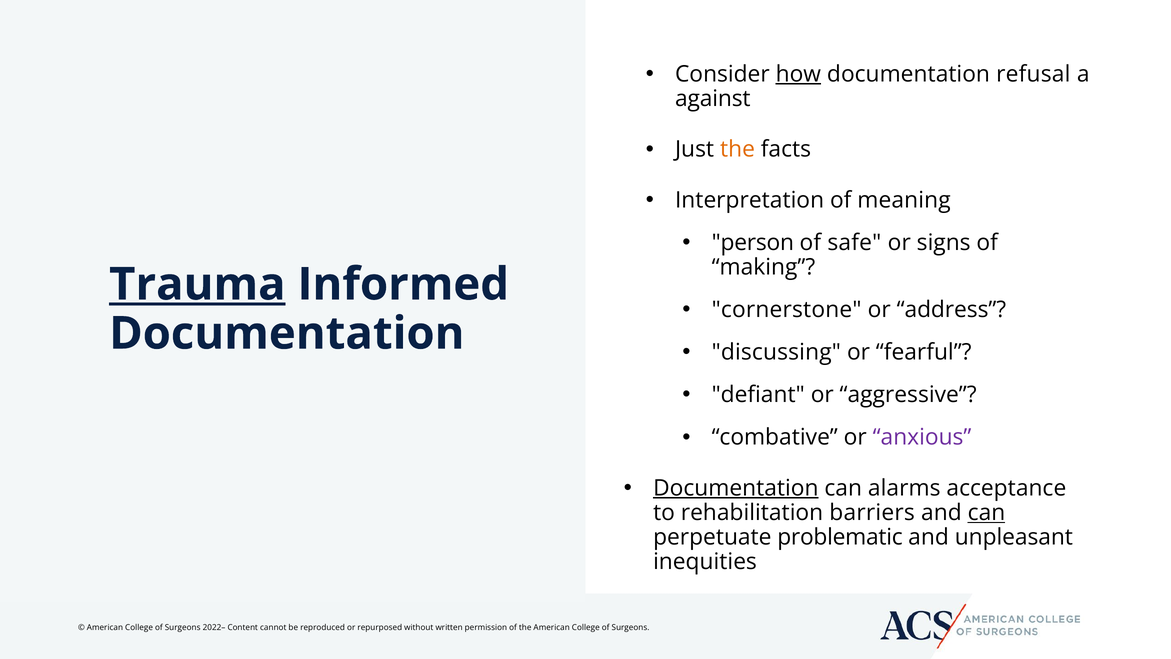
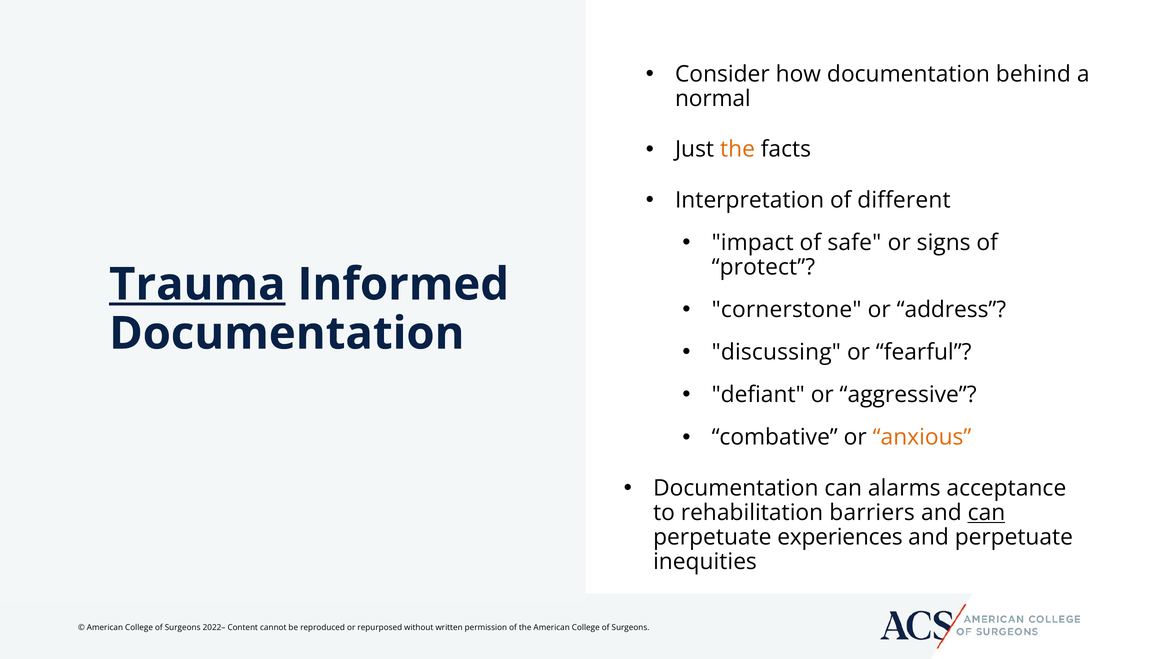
how underline: present -> none (798, 74)
refusal: refusal -> behind (1033, 74)
against: against -> normal (713, 99)
meaning: meaning -> different (904, 200)
person: person -> impact (753, 242)
making: making -> protect (763, 267)
anxious colour: purple -> orange (922, 437)
Documentation underline: present -> none (736, 488)
problematic: problematic -> experiences (840, 537)
and unpleasant: unpleasant -> perpetuate (1014, 537)
